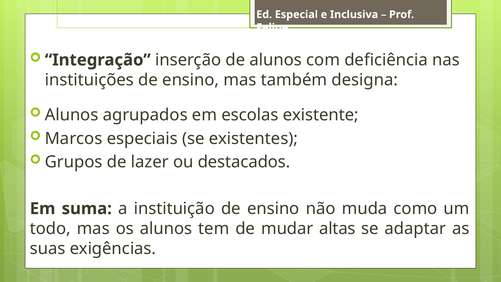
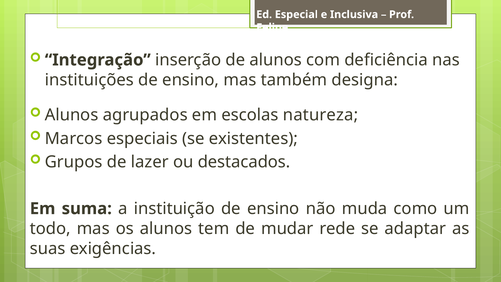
existente: existente -> natureza (321, 115)
altas: altas -> rede (337, 229)
